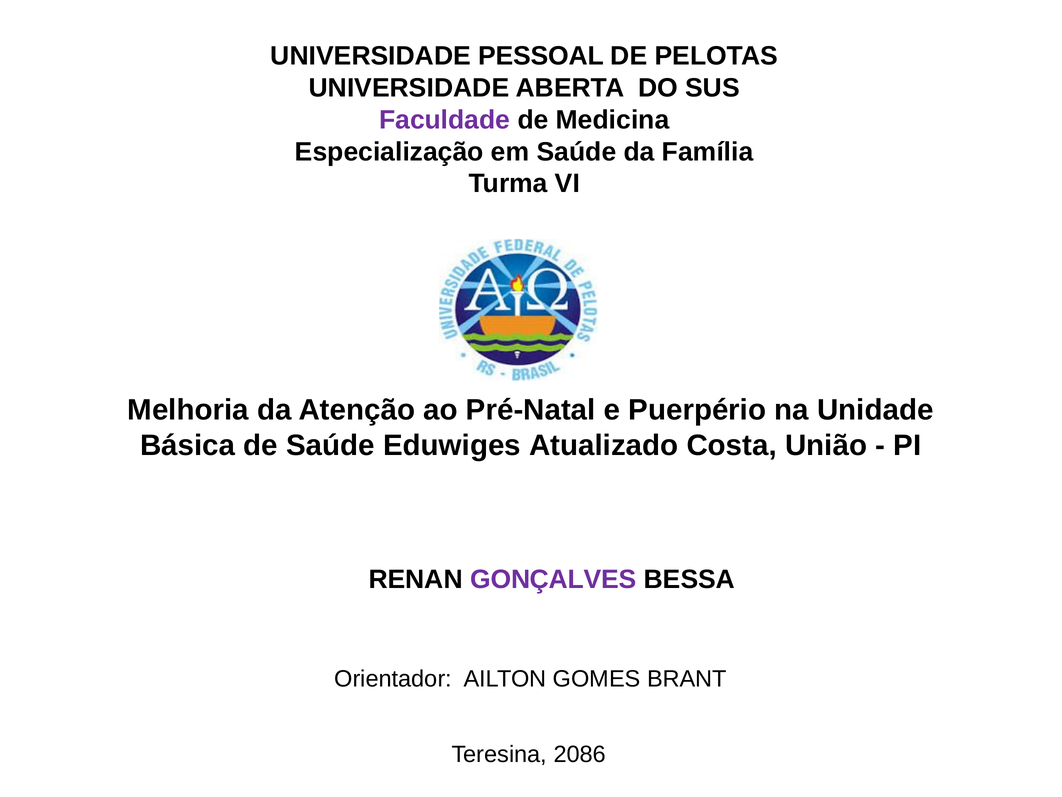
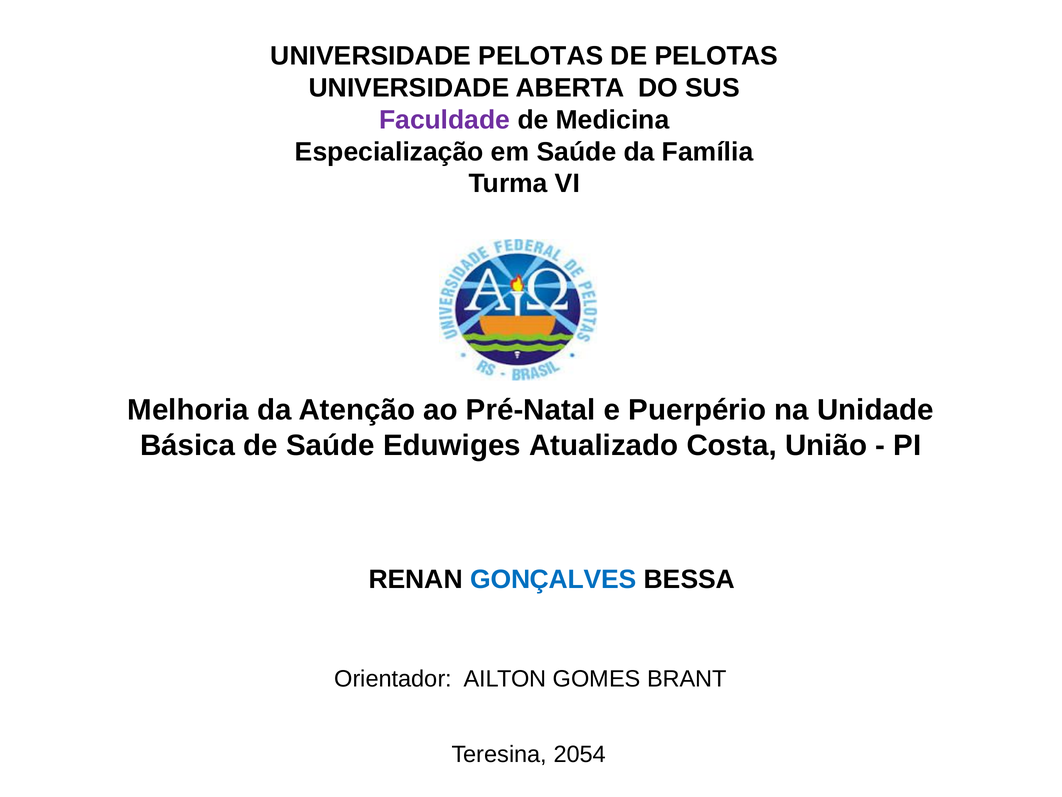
UNIVERSIDADE PESSOAL: PESSOAL -> PELOTAS (541, 56)
GONÇALVES colour: purple -> blue (553, 579)
2086: 2086 -> 2054 (580, 754)
